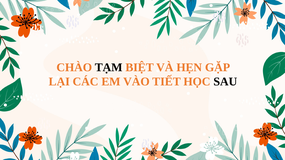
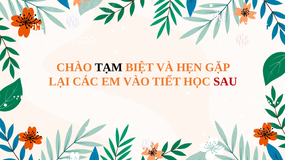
SAU colour: black -> red (225, 82)
